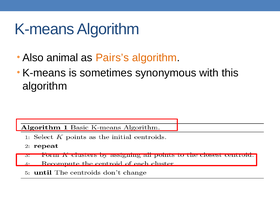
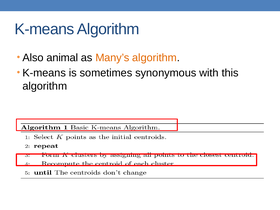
Pairs’s: Pairs’s -> Many’s (112, 58)
